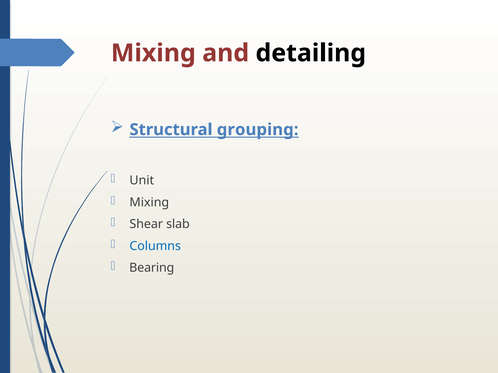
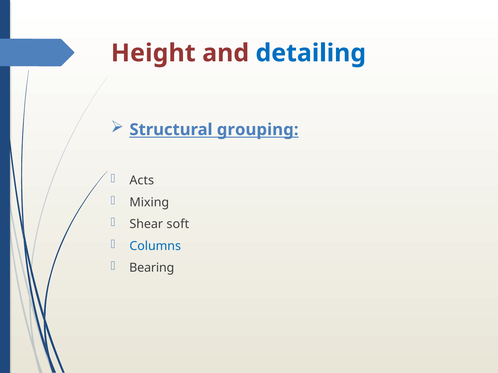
Mixing: Mixing -> Height (153, 53)
detailing colour: black -> blue (311, 53)
Unit: Unit -> Acts (142, 181)
slab: slab -> soft (178, 224)
